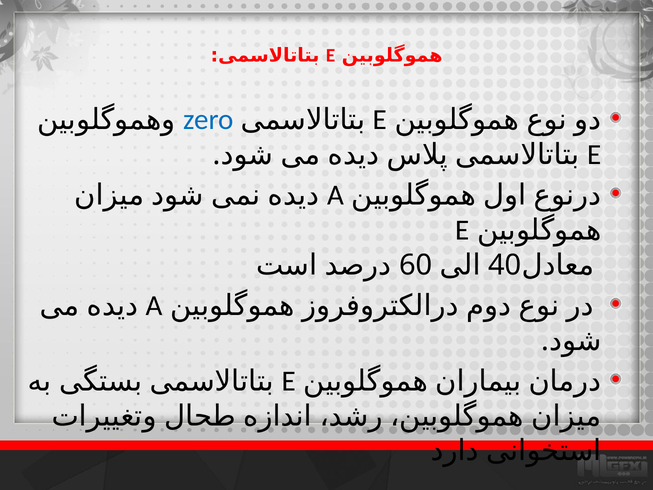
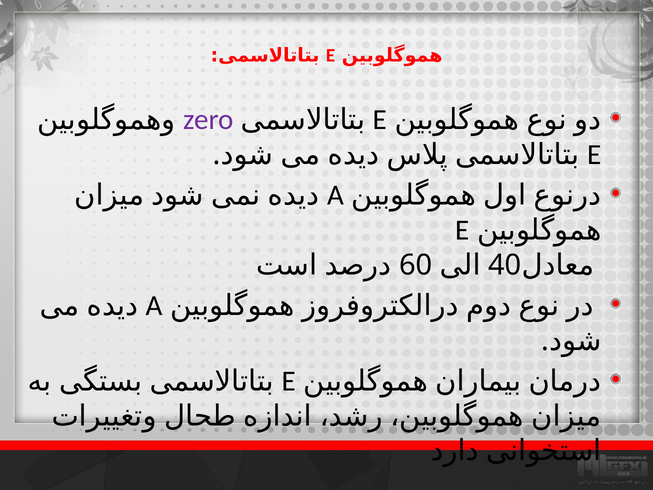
zero colour: blue -> purple (208, 120)
